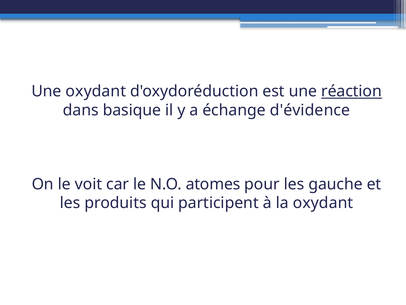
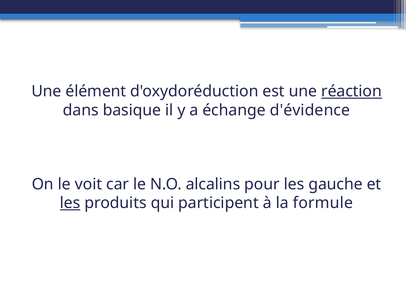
Une oxydant: oxydant -> élément (96, 91)
atomes: atomes -> alcalins (213, 184)
les underline: none -> present (70, 203)
la oxydant: oxydant -> formule (323, 203)
